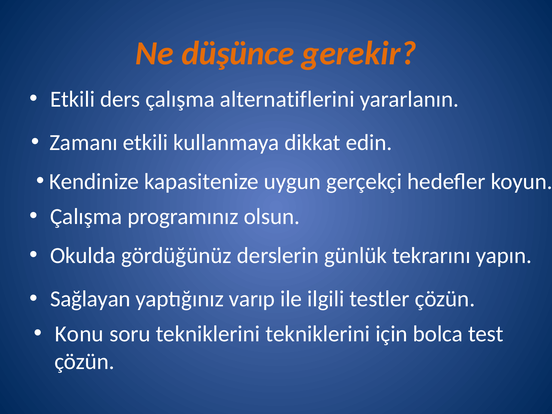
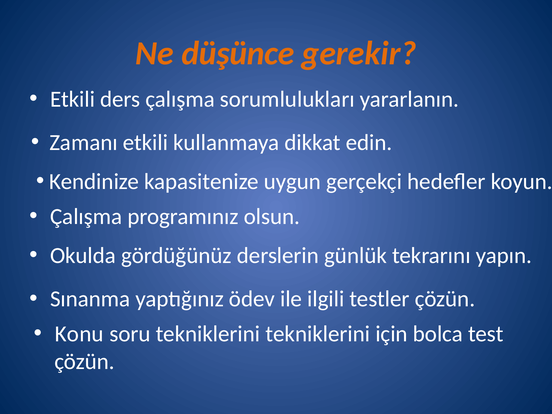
alternatiflerini: alternatiflerini -> sorumlulukları (287, 99)
Sağlayan: Sağlayan -> Sınanma (90, 299)
varıp: varıp -> ödev (252, 299)
